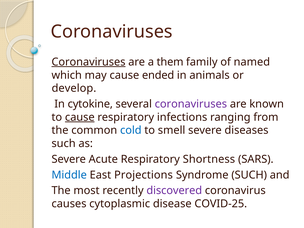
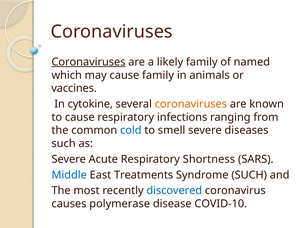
them: them -> likely (170, 62)
cause ended: ended -> family (158, 75)
develop: develop -> vaccines (74, 88)
coronaviruses colour: purple -> orange (191, 104)
cause underline: present -> none (80, 117)
Projections: Projections -> Treatments (144, 175)
discovered colour: purple -> blue (174, 191)
cytoplasmic: cytoplasmic -> polymerase (120, 204)
COVID-25: COVID-25 -> COVID-10 (221, 204)
